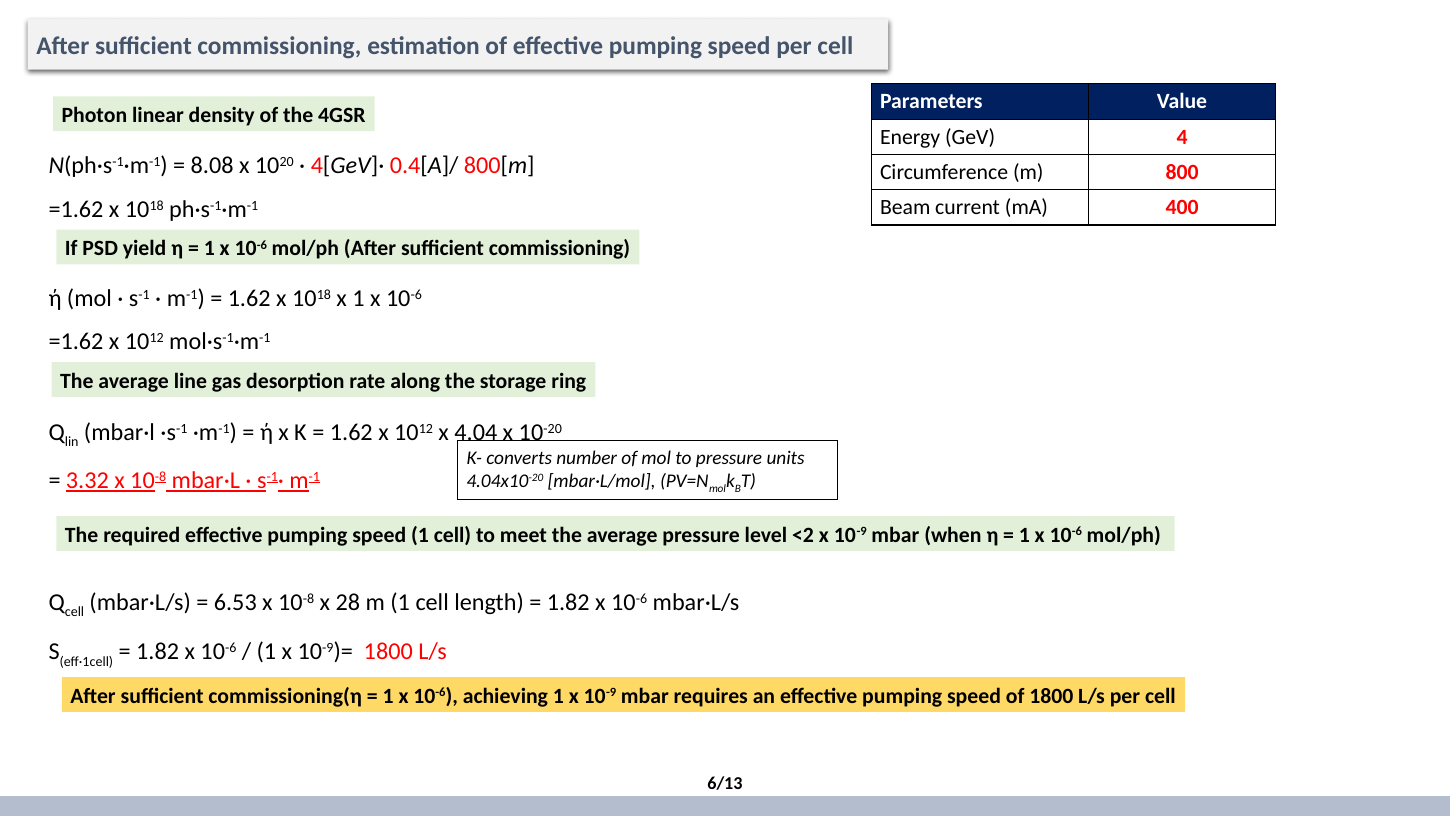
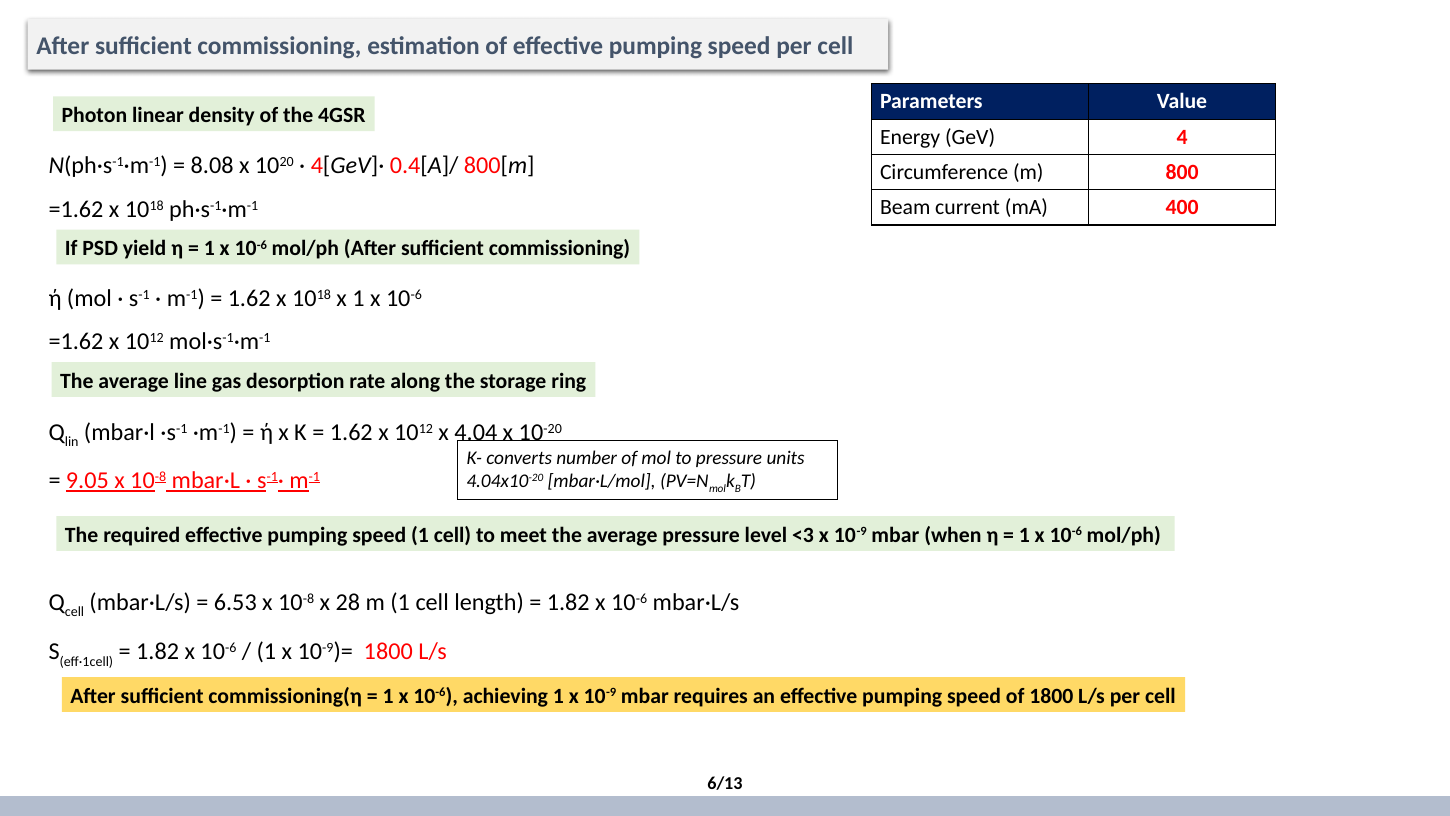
3.32: 3.32 -> 9.05 (87, 480)
<2: <2 -> <3 (803, 535)
